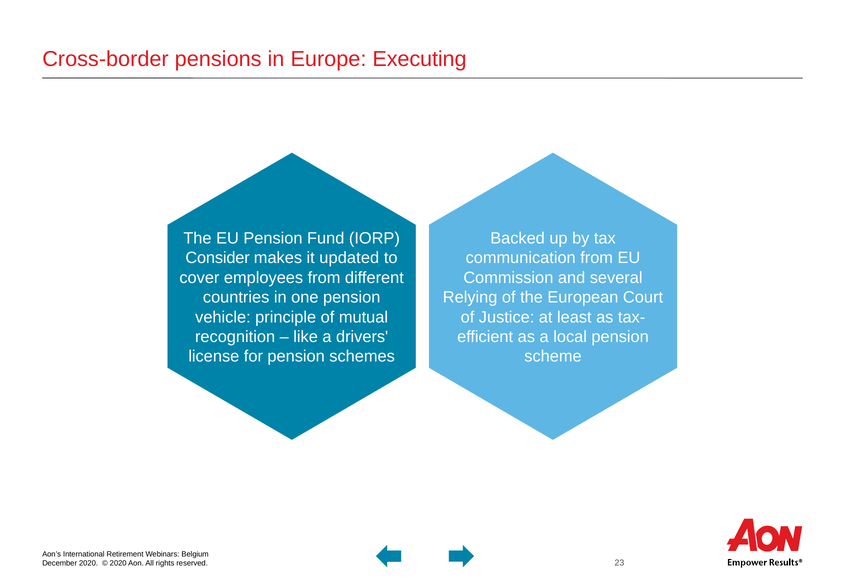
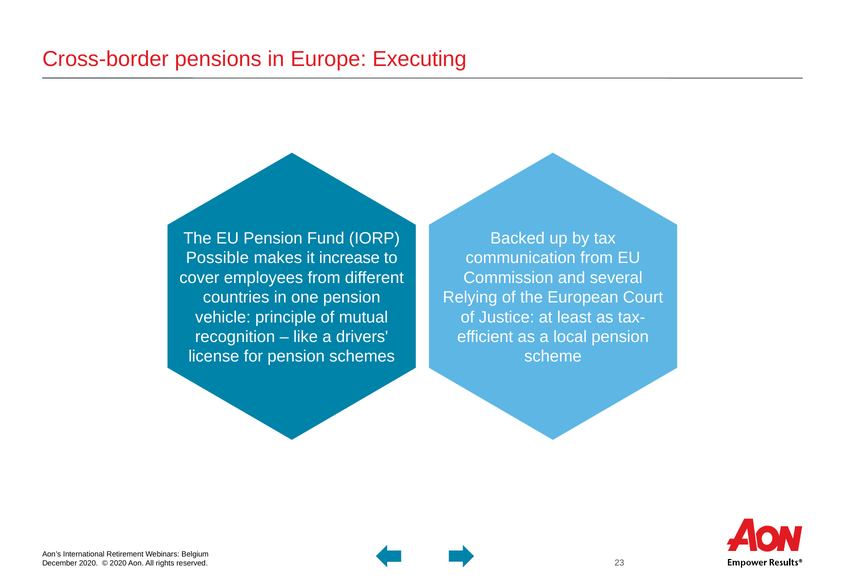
Consider: Consider -> Possible (217, 258)
updated: updated -> increase (349, 258)
